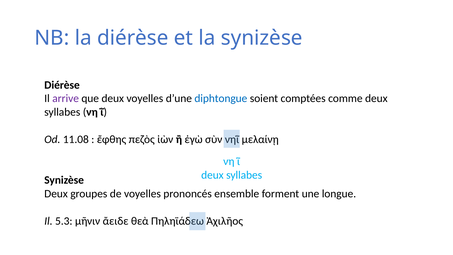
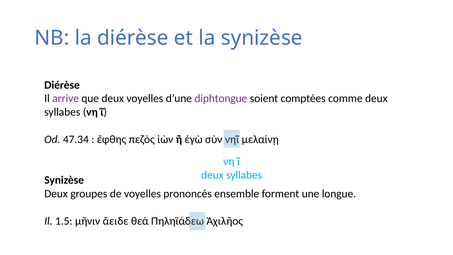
diphtongue colour: blue -> purple (221, 99)
11.08: 11.08 -> 47.34 (76, 139)
5.3: 5.3 -> 1.5 (64, 221)
